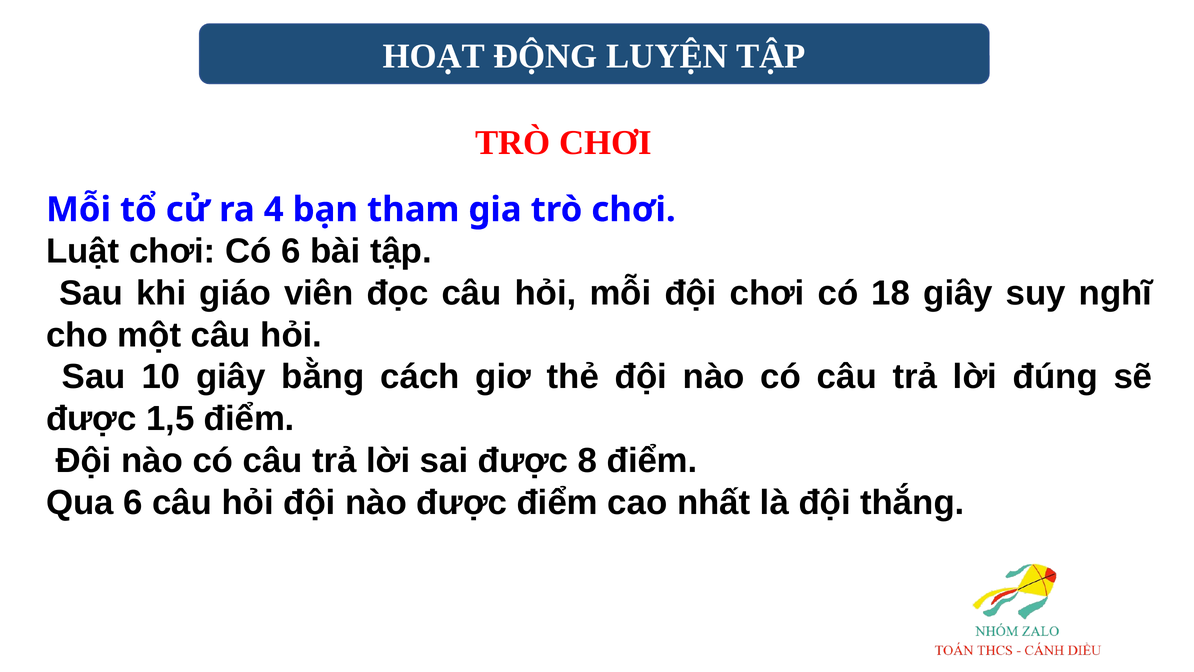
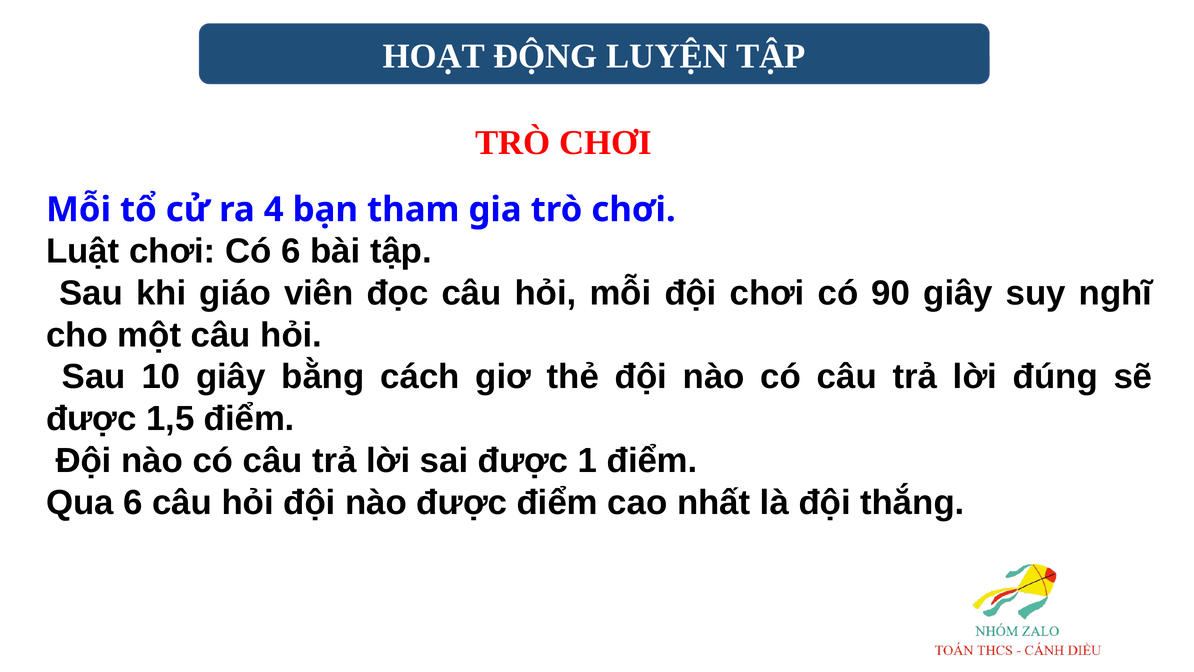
18: 18 -> 90 (891, 293)
8: 8 -> 1 (587, 460)
